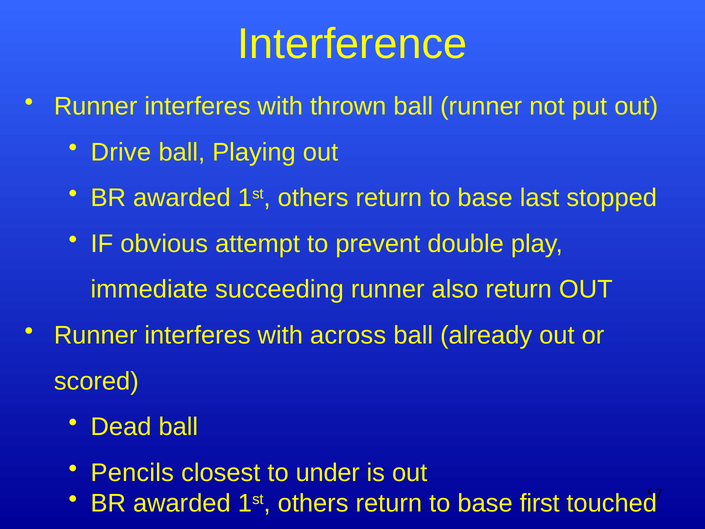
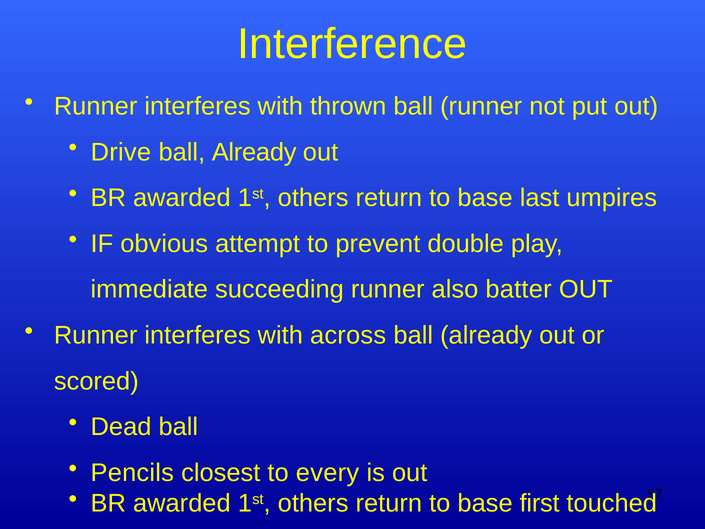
Playing: Playing -> Already (254, 152)
stopped: stopped -> umpires (612, 198)
also return: return -> batter (519, 289)
under: under -> every (327, 473)
